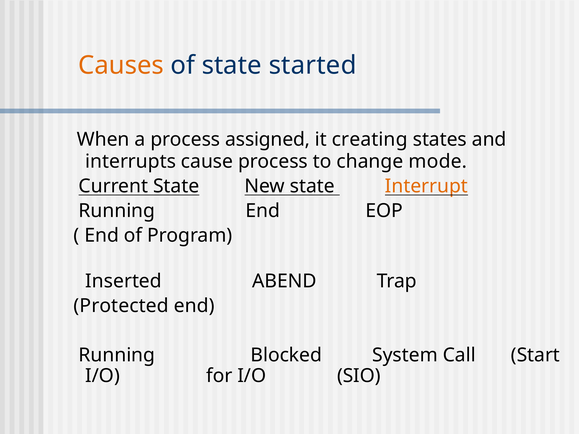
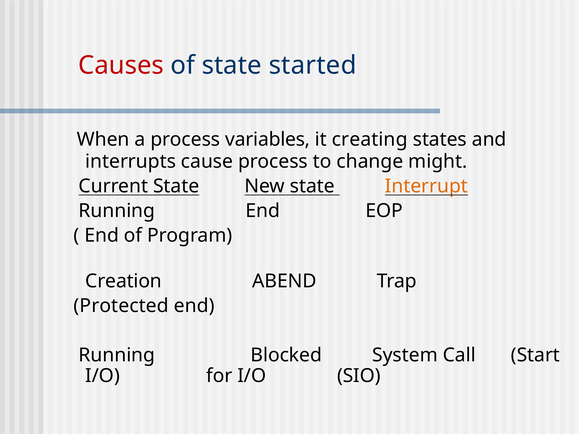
Causes colour: orange -> red (121, 65)
assigned: assigned -> variables (268, 139)
mode: mode -> might (438, 162)
Inserted: Inserted -> Creation (124, 281)
